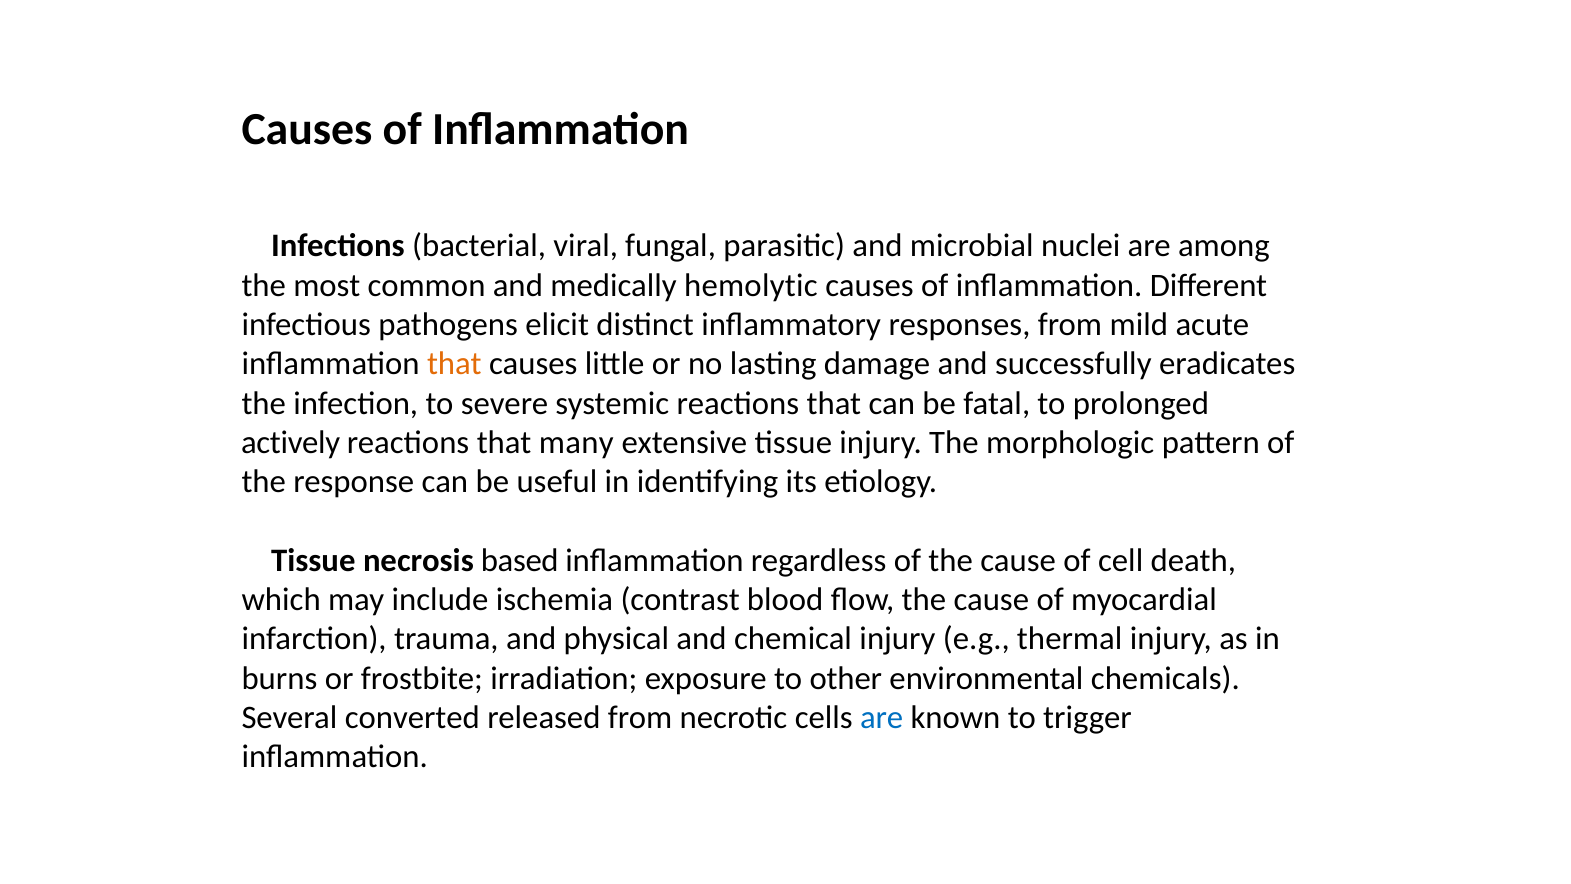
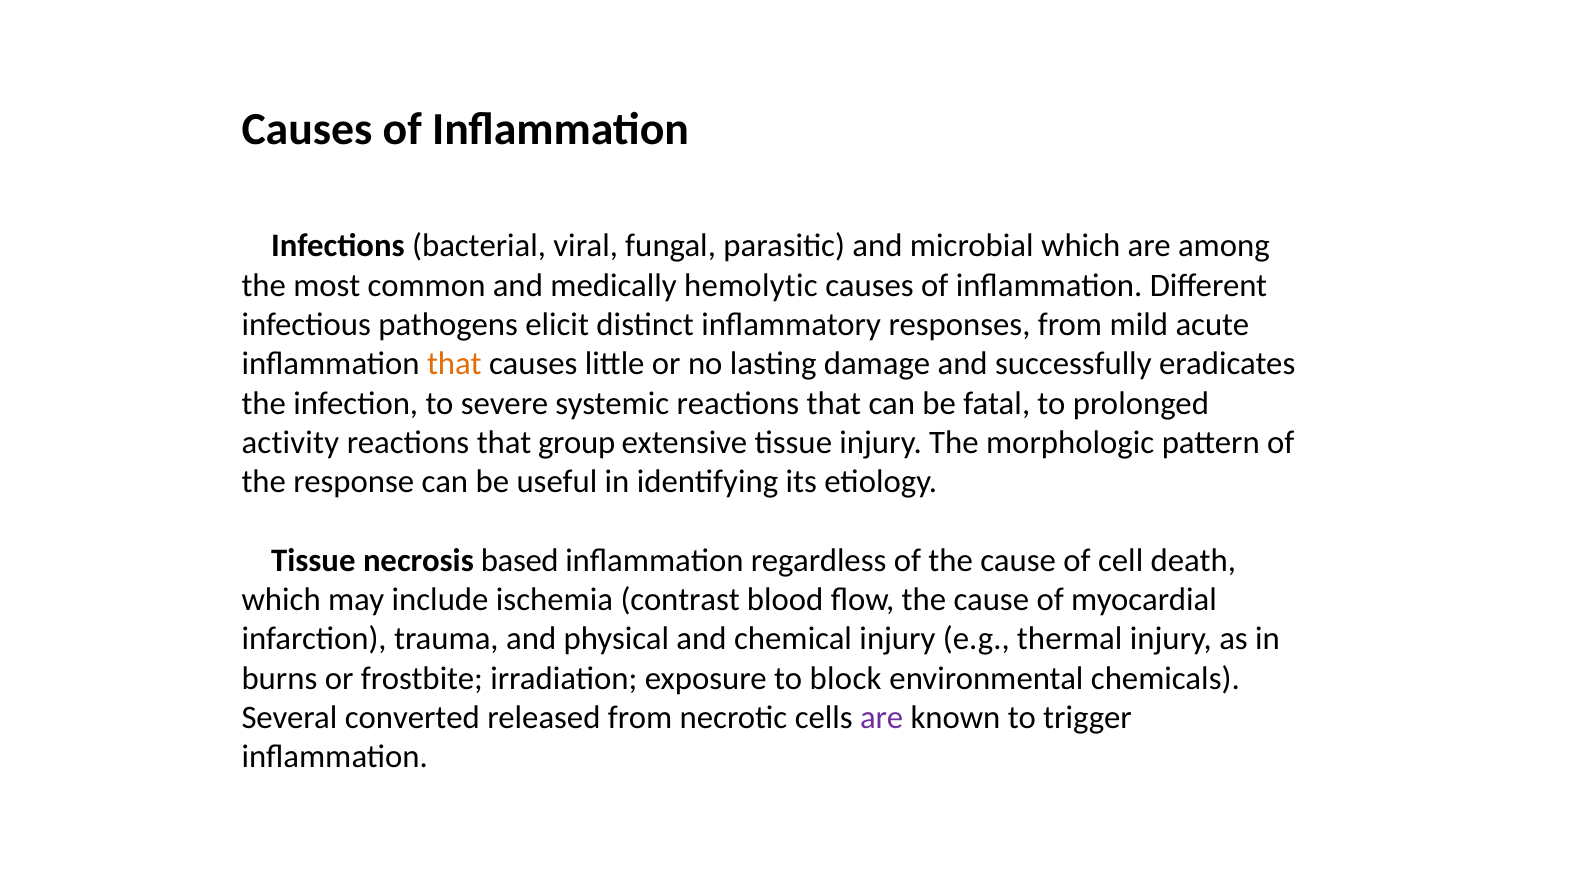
microbial nuclei: nuclei -> which (1081, 246)
actively: actively -> activity (290, 442)
many: many -> group (577, 442)
other: other -> block (846, 678)
are colour: blue -> purple (882, 717)
